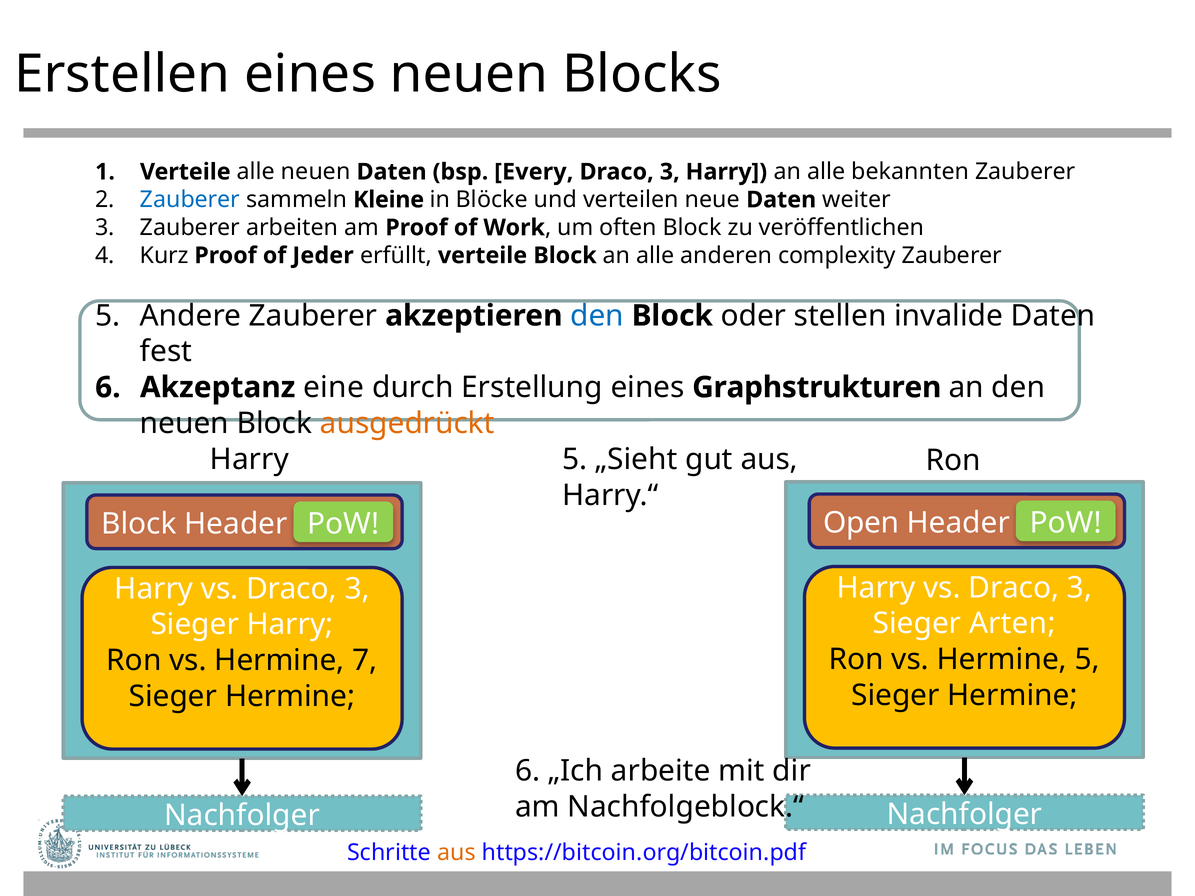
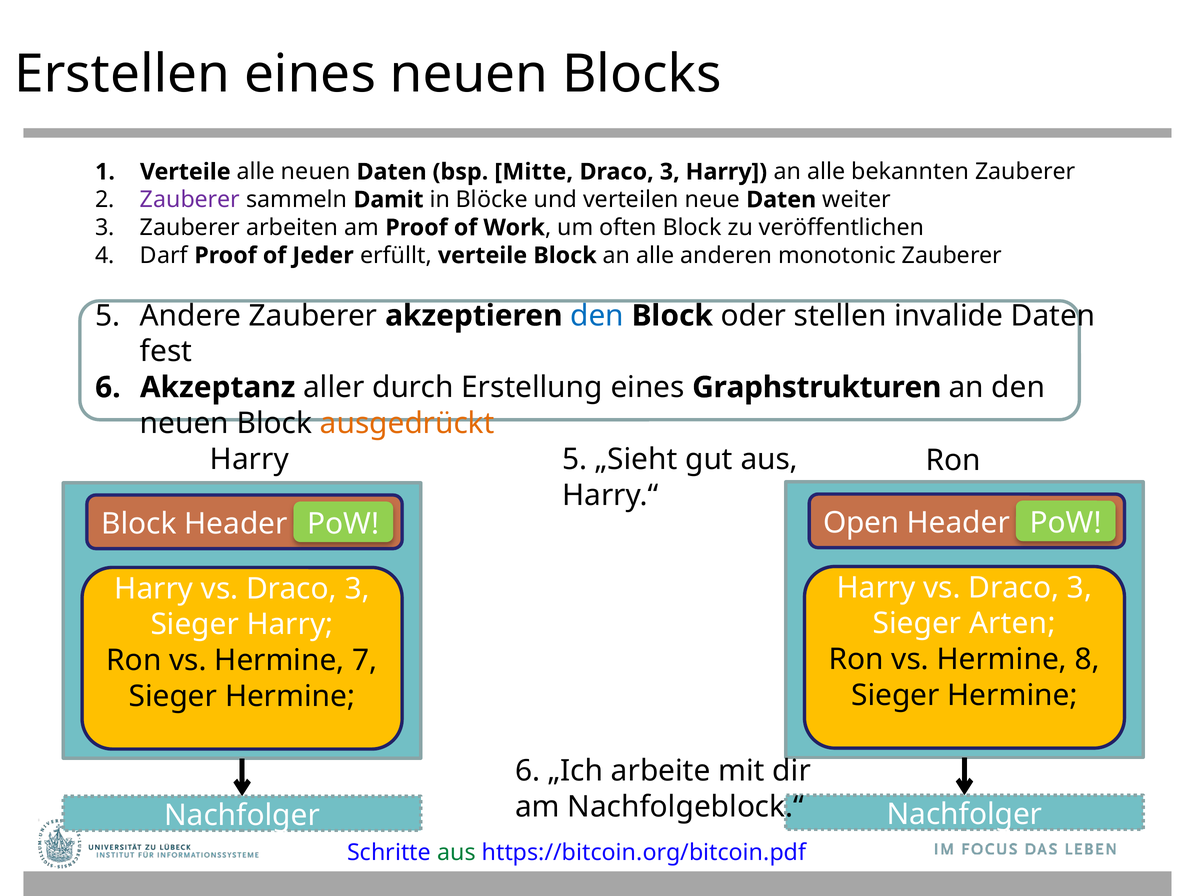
Every: Every -> Mitte (534, 172)
Zauberer colour: blue -> purple (190, 200)
Kleine: Kleine -> Damit (389, 200)
Kurz: Kurz -> Darf (164, 256)
complexity: complexity -> monotonic (837, 256)
eine: eine -> aller (334, 388)
Hermine 5: 5 -> 8 (1087, 660)
aus colour: orange -> green (456, 853)
